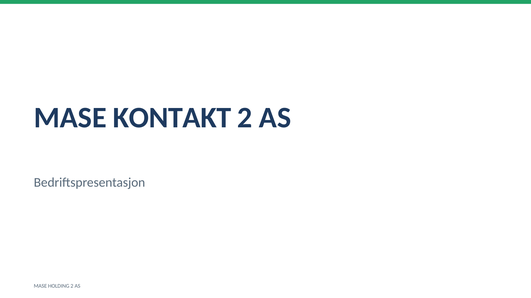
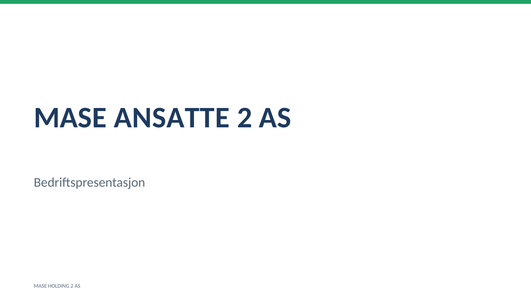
KONTAKT: KONTAKT -> ANSATTE (172, 118)
